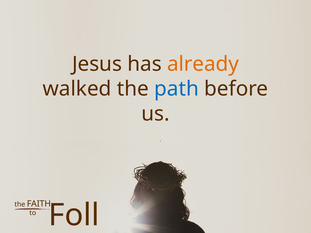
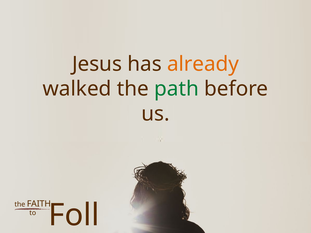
path colour: blue -> green (177, 89)
